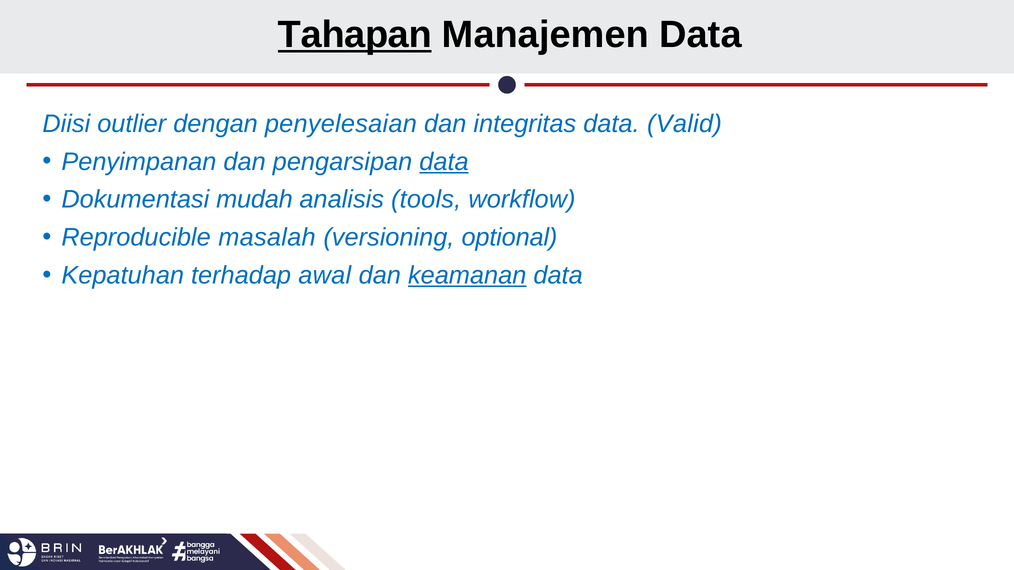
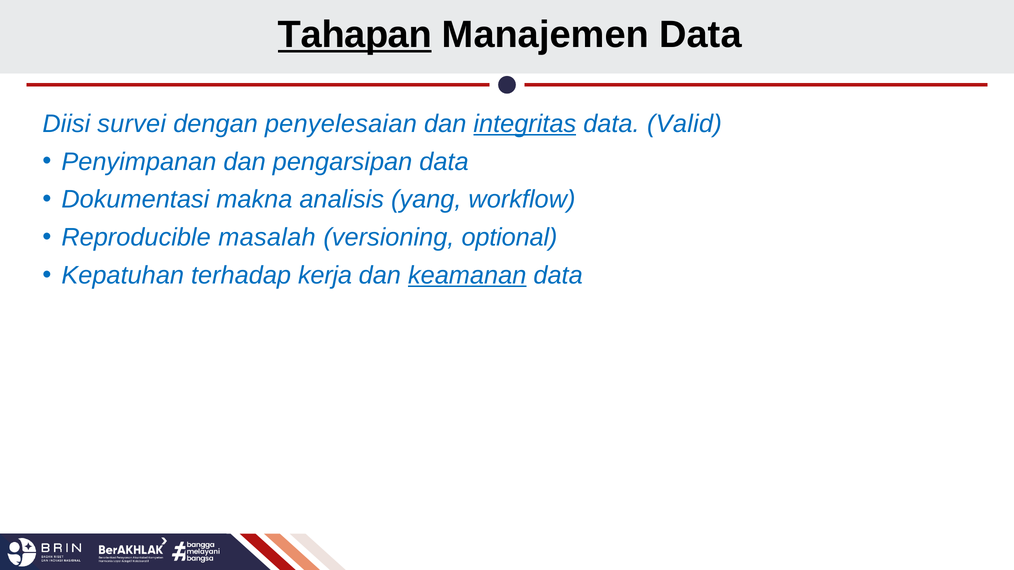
outlier: outlier -> survei (132, 124)
integritas underline: none -> present (525, 124)
data underline: present -> none (444, 162)
mudah: mudah -> makna (254, 200)
tools: tools -> yang (426, 200)
awal: awal -> kerja (325, 276)
